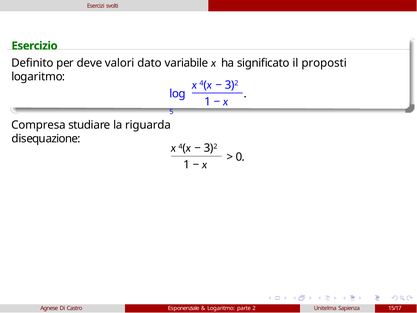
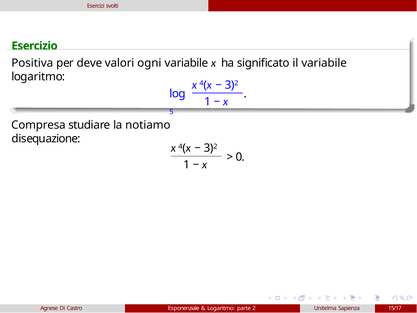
Definito: Definito -> Positiva (32, 63)
dato: dato -> ogni (149, 63)
il proposti: proposti -> variabile (324, 63)
riguarda: riguarda -> notiamo (148, 125)
